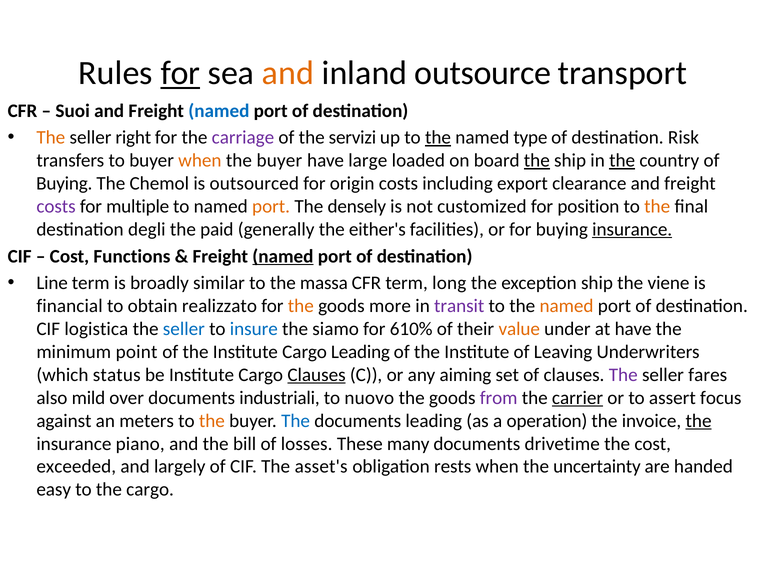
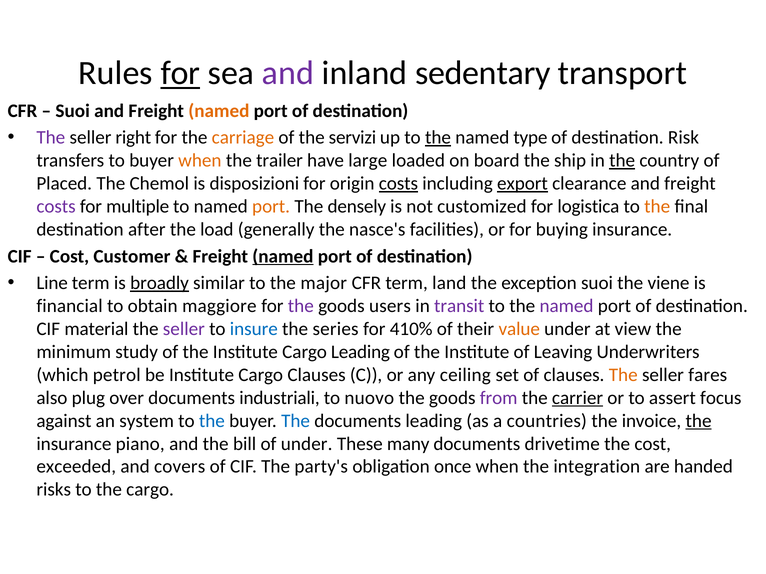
and colour: orange -> purple (288, 73)
outsource: outsource -> sedentary (483, 73)
named colour: blue -> orange (219, 111)
The colour: orange -> purple (51, 138)
carriage colour: purple -> orange (243, 138)
buyer: buyer -> trailer (280, 161)
the underline: present -> none (537, 161)
Buying: Buying -> Placed (64, 184)
outsourced: outsourced -> disposizioni (254, 184)
costs underline: none -> present (398, 184)
export underline: none -> present (522, 184)
position: position -> logistica (588, 207)
degli: degli -> after (147, 230)
paid: paid -> load (217, 230)
either's: either's -> nasce's (377, 230)
insurance underline: present -> none (632, 230)
Functions: Functions -> Customer (132, 256)
broadly underline: none -> present (160, 283)
massa: massa -> major (324, 283)
long: long -> land (449, 283)
exception ship: ship -> suoi (597, 283)
realizzato: realizzato -> maggiore (219, 306)
the colour: orange -> purple (301, 306)
more: more -> users (390, 306)
named colour: orange -> purple (567, 306)
logistica: logistica -> material (96, 329)
seller colour: blue -> purple (184, 329)
siamo: siamo -> series (336, 329)
610%: 610% -> 410% (411, 329)
at have: have -> view (633, 329)
point: point -> study (137, 352)
status: status -> petrol (117, 375)
Clauses underline: present -> none (317, 375)
aiming: aiming -> ceiling (465, 375)
The colour: purple -> orange (623, 375)
mild: mild -> plug (88, 398)
meters: meters -> system (147, 421)
the colour: orange -> blue (212, 421)
operation: operation -> countries (547, 421)
of losses: losses -> under (307, 444)
largely: largely -> covers (180, 467)
asset's: asset's -> party's (321, 467)
rests: rests -> once (453, 467)
uncertainty: uncertainty -> integration (597, 467)
easy: easy -> risks (54, 490)
